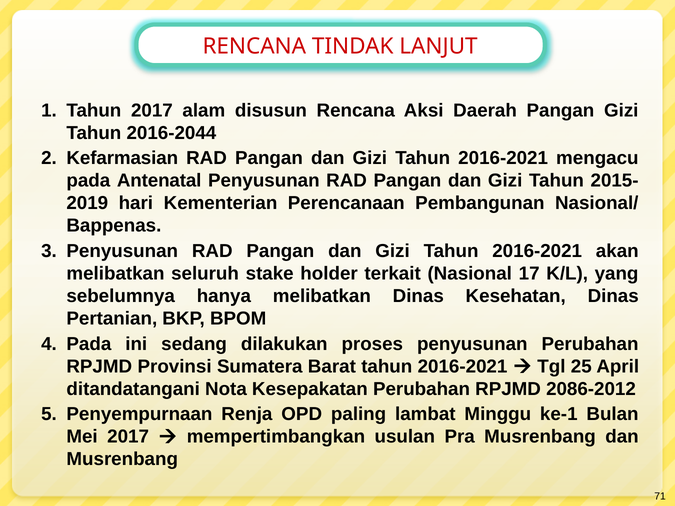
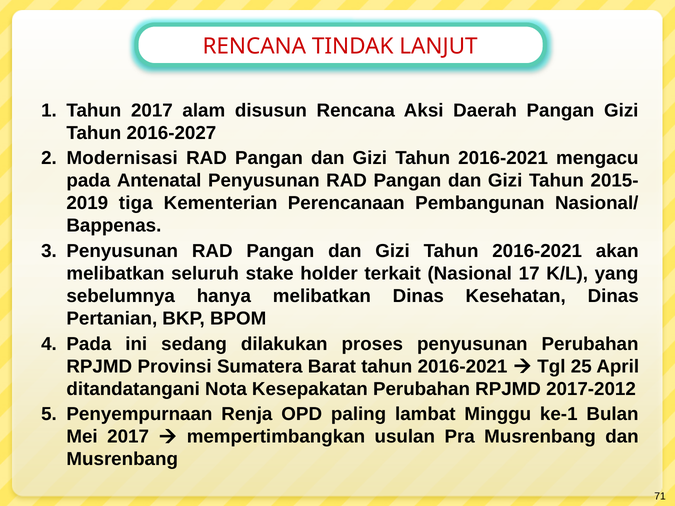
2016-2044: 2016-2044 -> 2016-2027 (171, 133)
Kefarmasian: Kefarmasian -> Modernisasi (122, 158)
hari: hari -> tiga (136, 203)
2086-2012: 2086-2012 -> 2017-2012 (591, 389)
